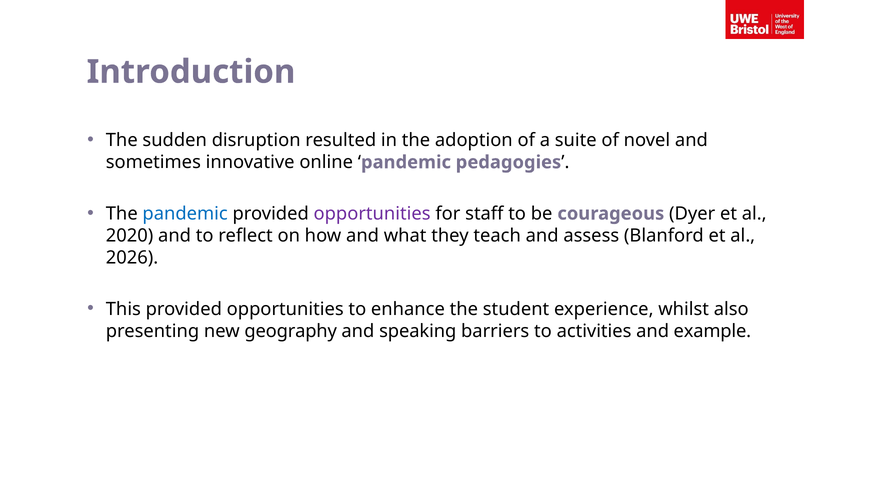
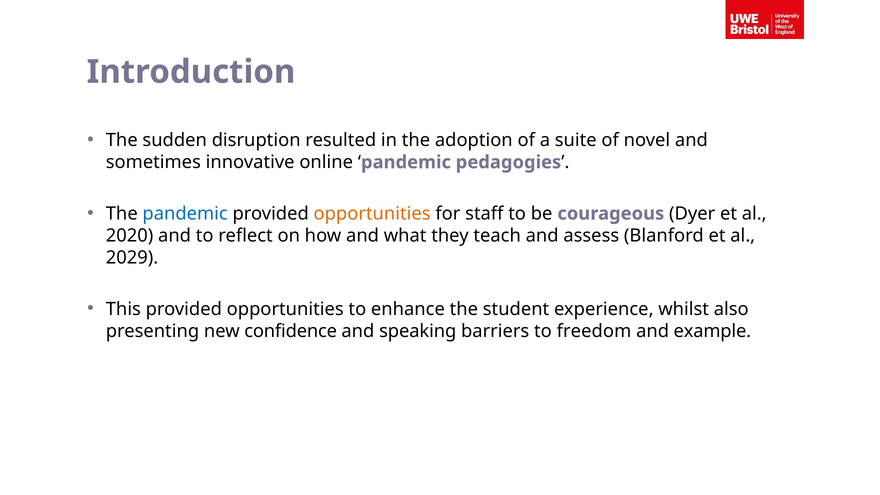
opportunities colour: purple -> orange (372, 214)
2026: 2026 -> 2029 (132, 258)
geography: geography -> confidence (291, 331)
activities: activities -> freedom (594, 331)
